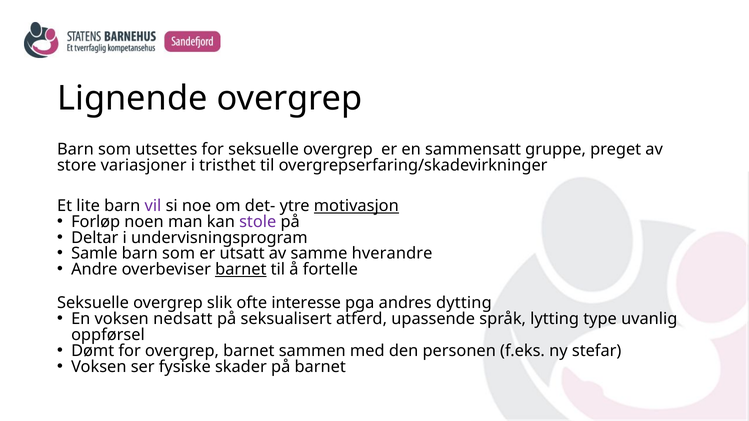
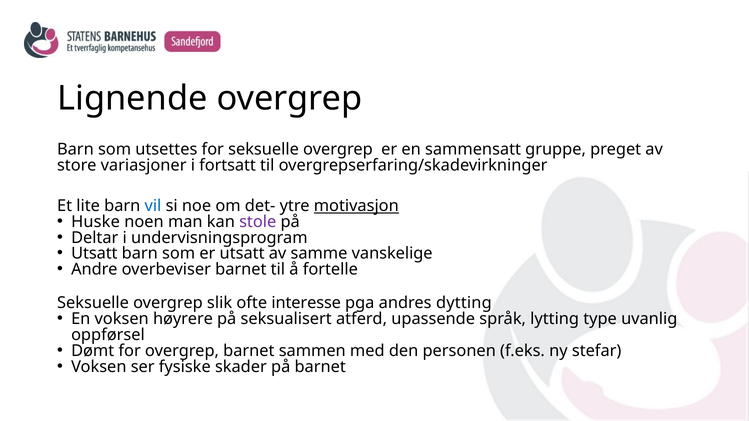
tristhet: tristhet -> fortsatt (228, 165)
vil colour: purple -> blue (153, 206)
Forløp: Forløp -> Huske (96, 222)
Samle: Samle -> Utsatt (94, 254)
hverandre: hverandre -> vanskelige (392, 254)
barnet underline: present -> none (241, 270)
nedsatt: nedsatt -> høyrere (183, 319)
